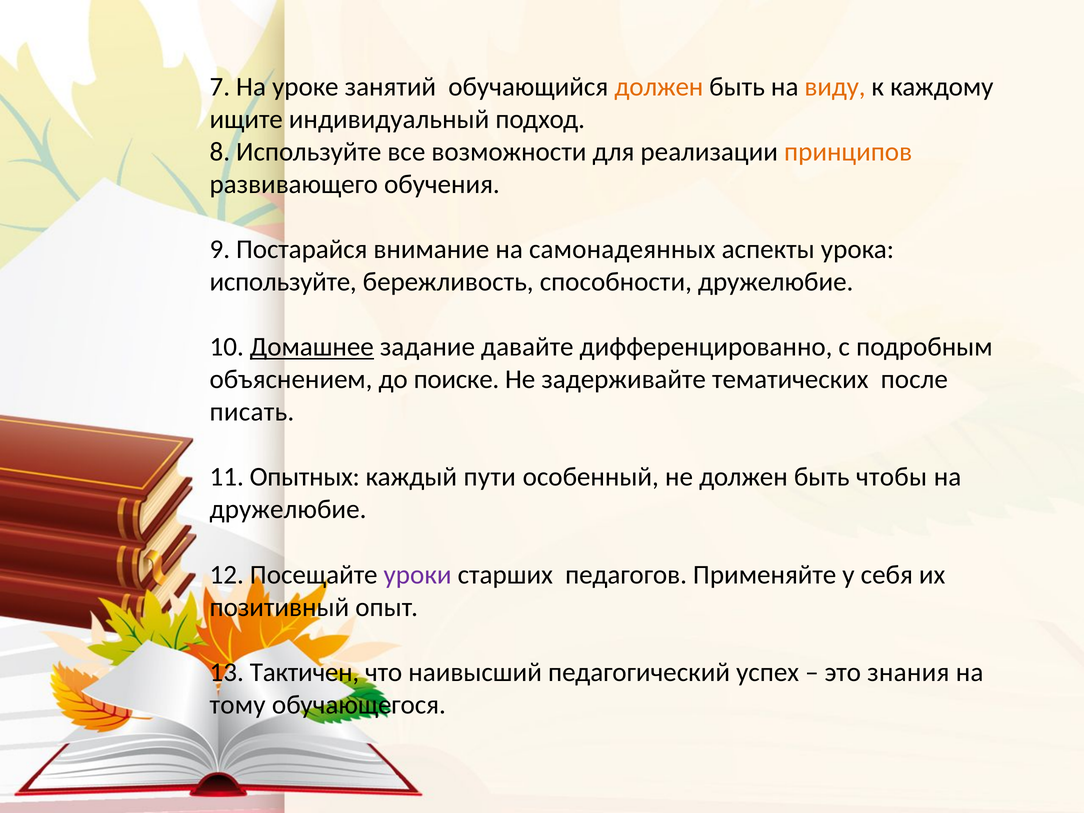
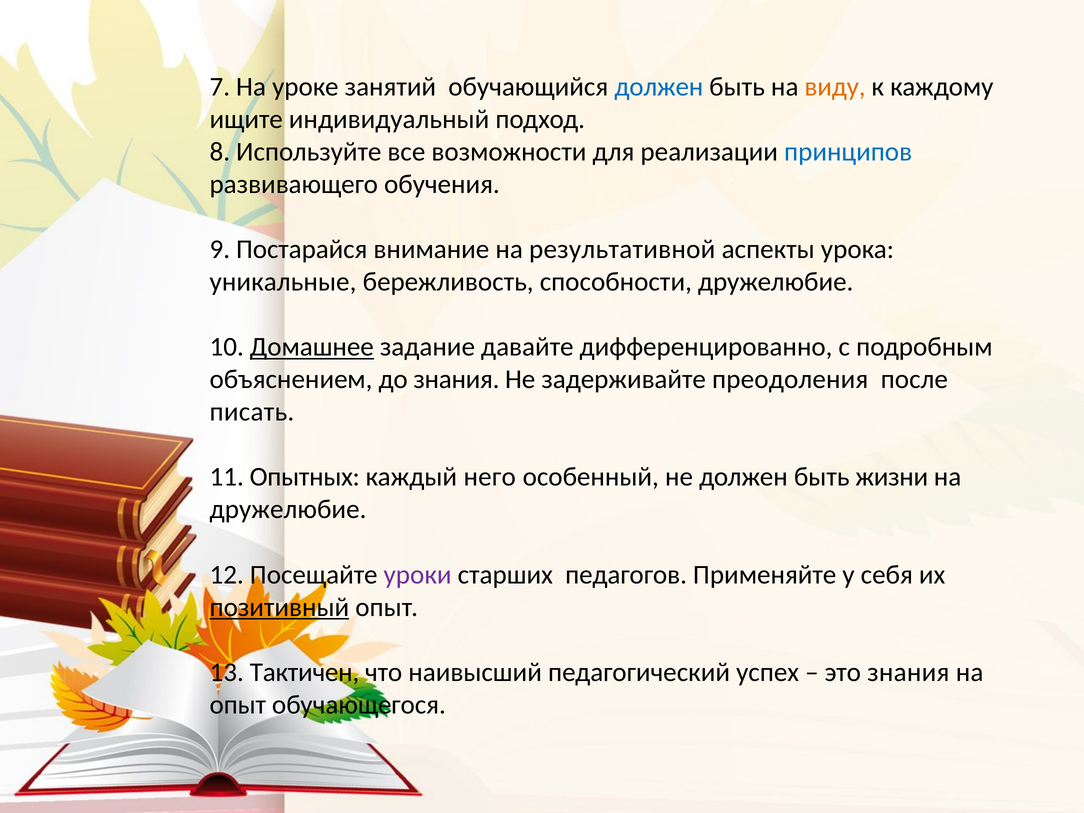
должен colour: orange -> blue (659, 87)
принципов colour: orange -> blue (848, 152)
самонадеянных: самонадеянных -> результативной (622, 249)
используйте: используйте -> уникальные (283, 282)
до поиске: поиске -> знания (456, 379)
тематических: тематических -> преодоления (790, 379)
пути: пути -> него (490, 477)
чтобы: чтобы -> жизни (892, 477)
позитивный underline: none -> present (279, 607)
тому: тому -> опыт (238, 705)
